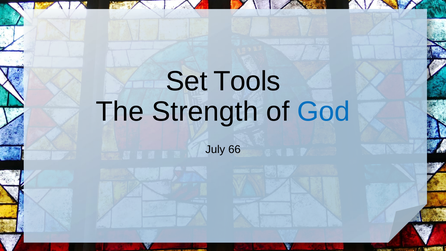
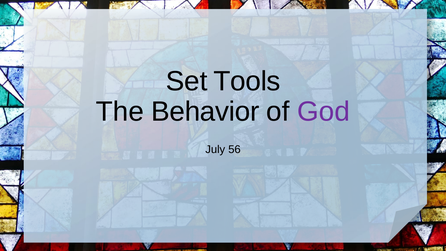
Strength: Strength -> Behavior (205, 111)
God colour: blue -> purple (324, 111)
66: 66 -> 56 (234, 149)
